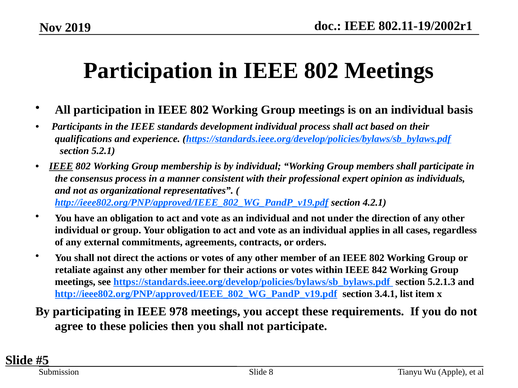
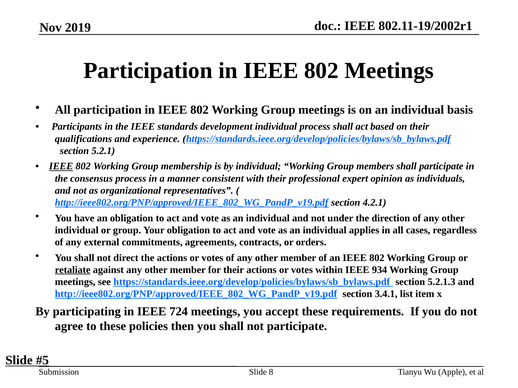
retaliate underline: none -> present (73, 270)
842: 842 -> 934 (380, 270)
978: 978 -> 724 (179, 312)
